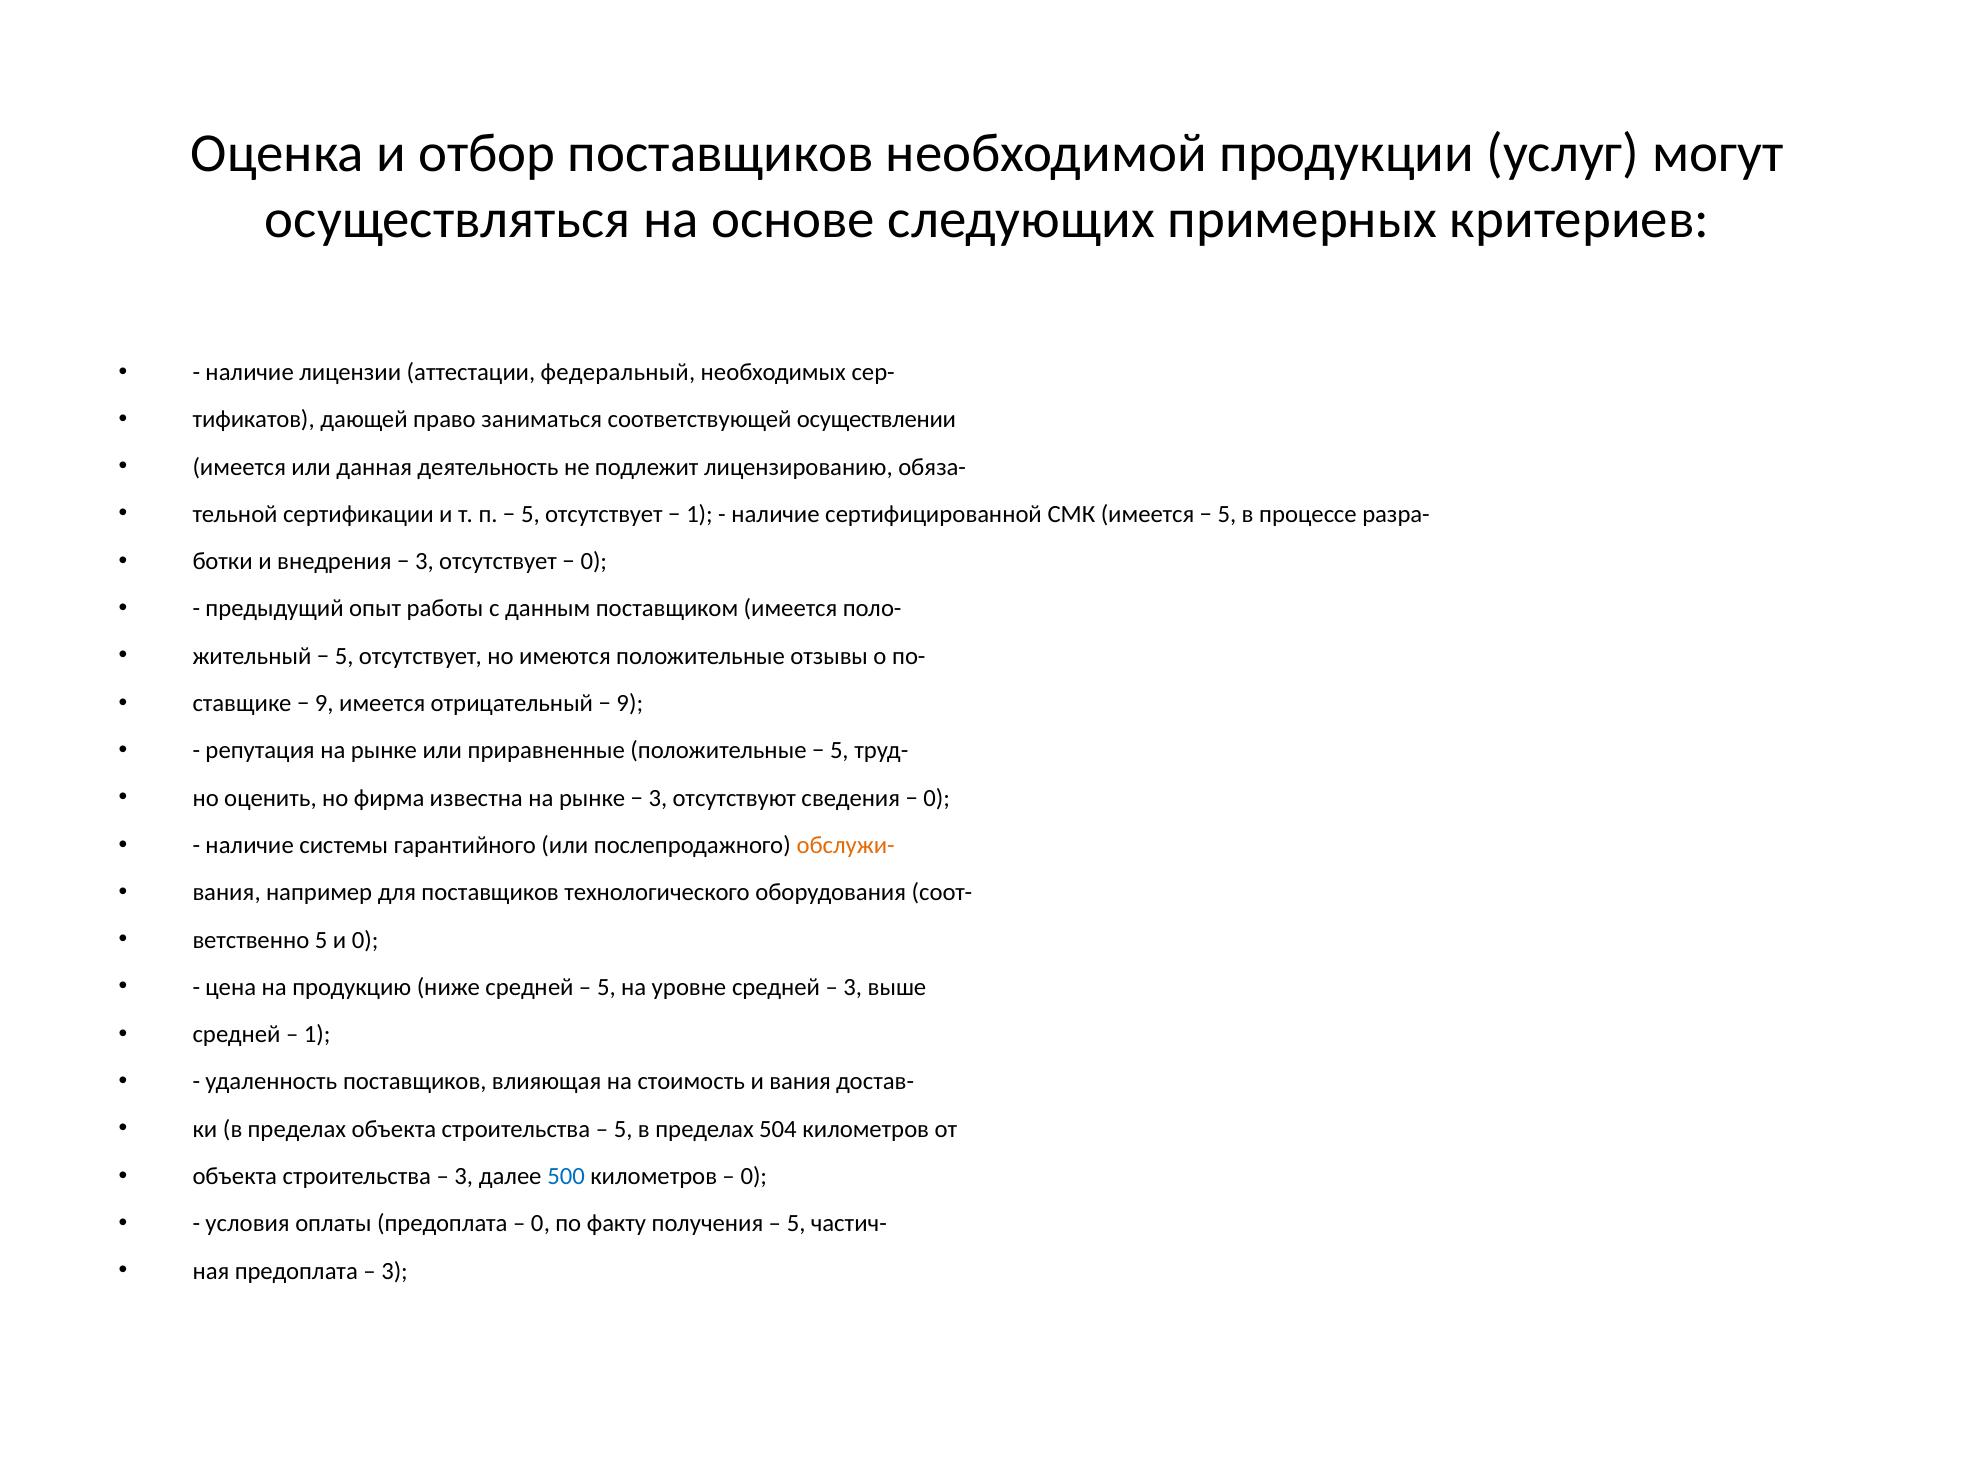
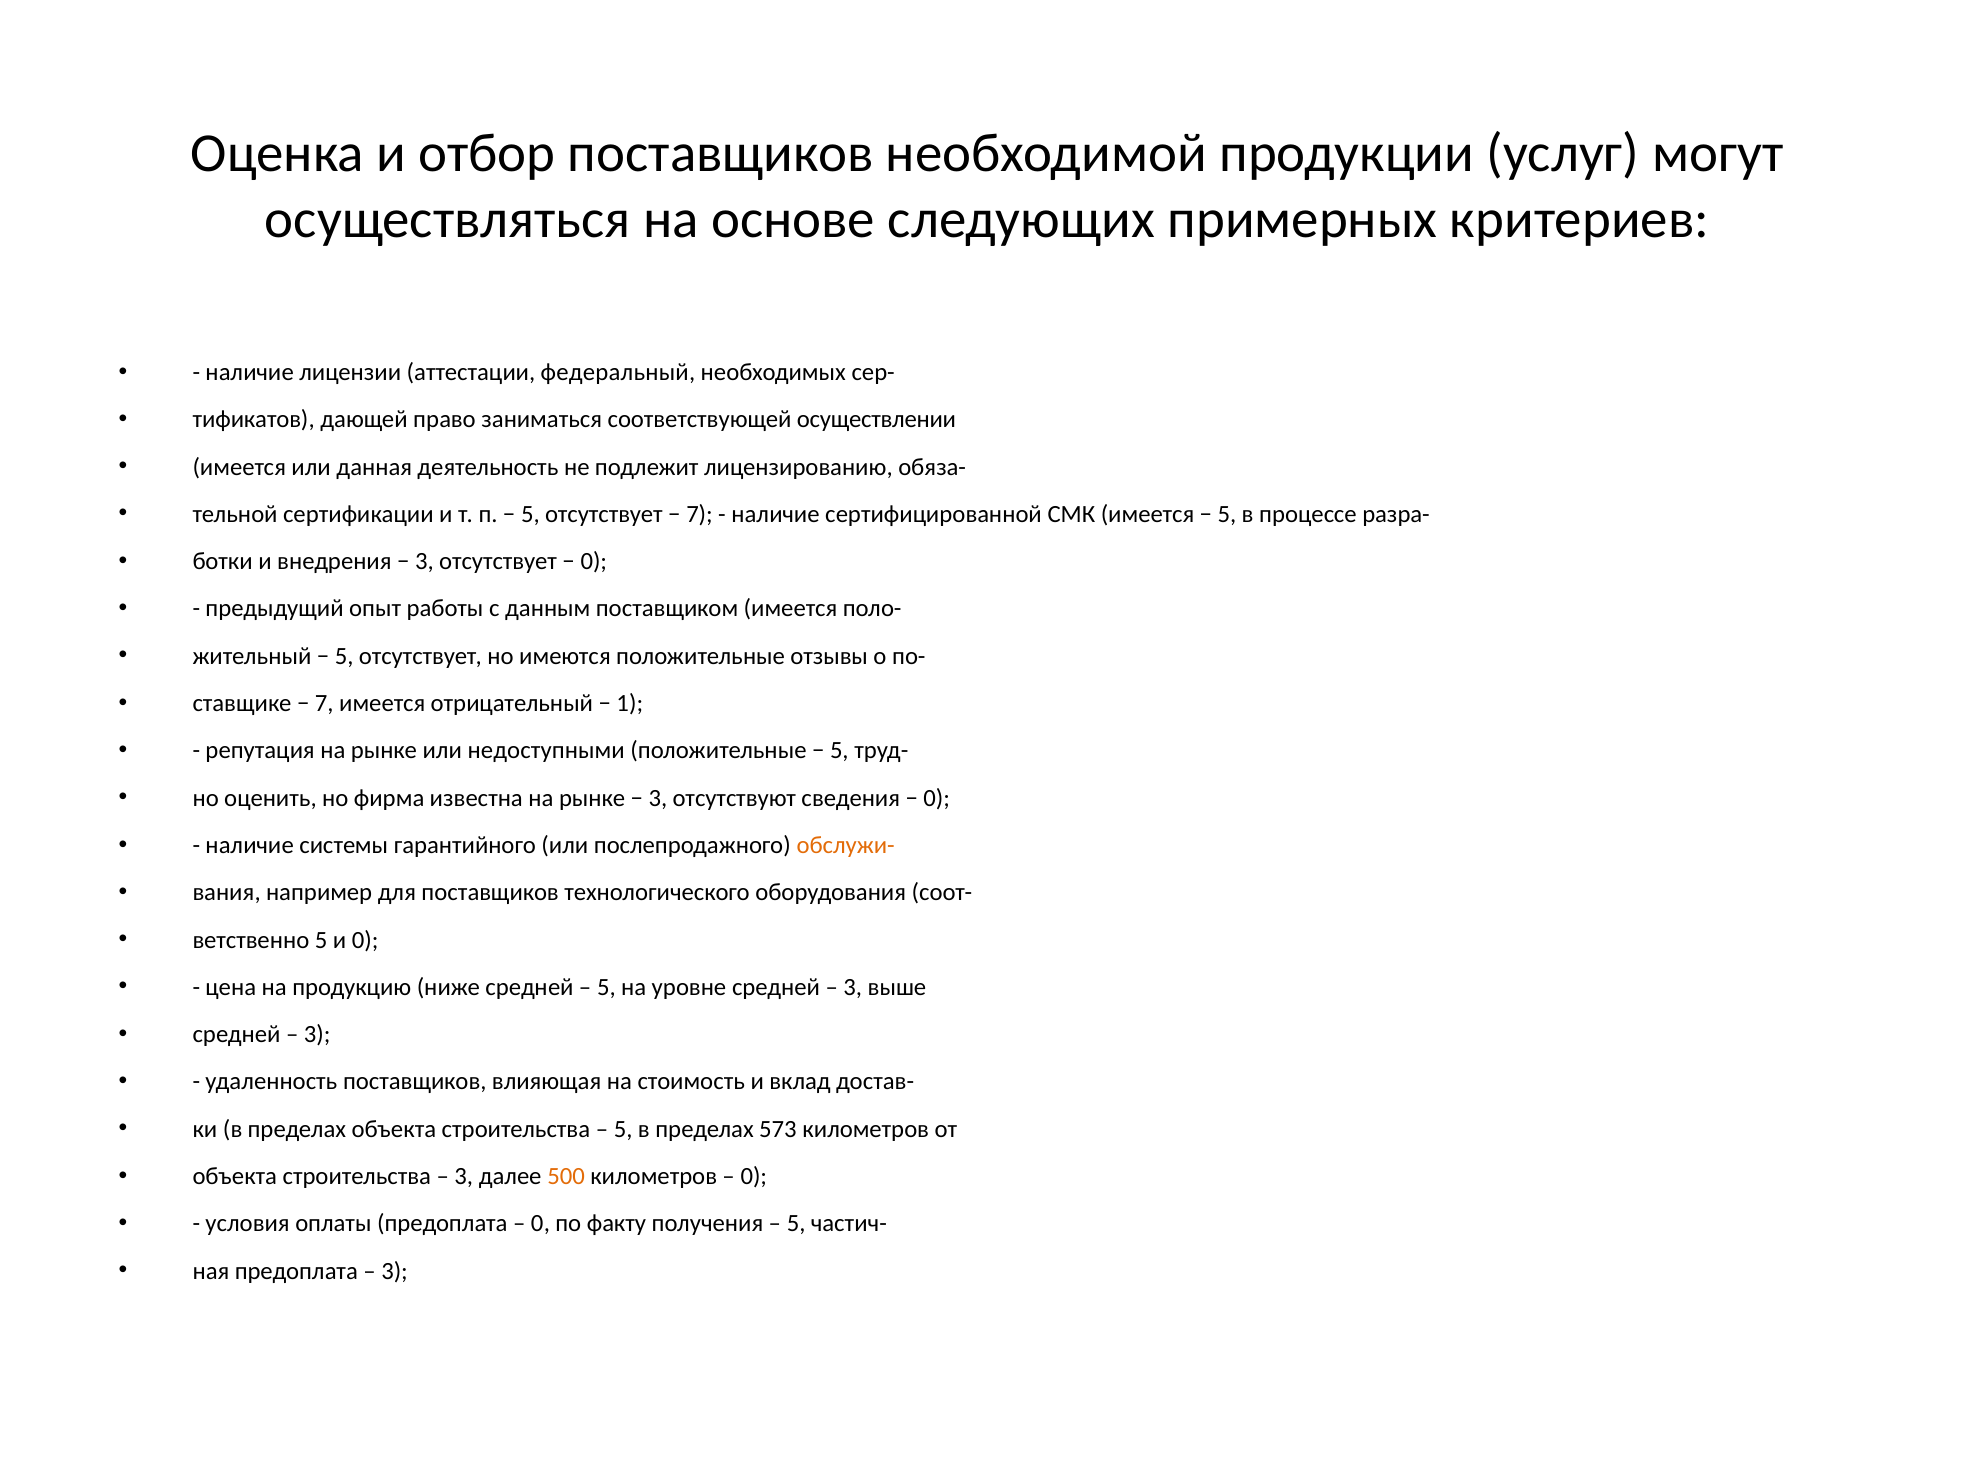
1: 1 -> 7 (699, 514)
9: 9 -> 7 (324, 703)
9: 9 -> 1 (630, 703)
приравненные: приравненные -> недоступными (546, 750)
1: 1 -> 3 (317, 1034)
и вания: вания -> вклад (800, 1081)
504: 504 -> 573 (778, 1128)
500 colour: blue -> orange (566, 1176)
